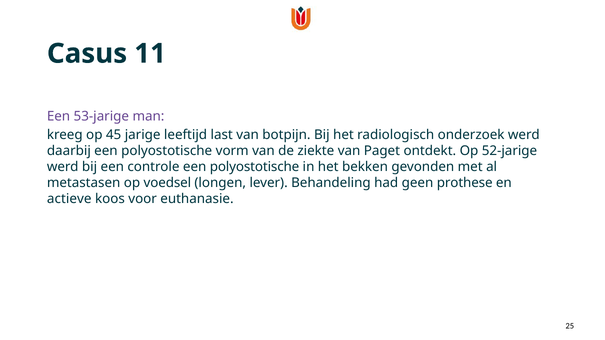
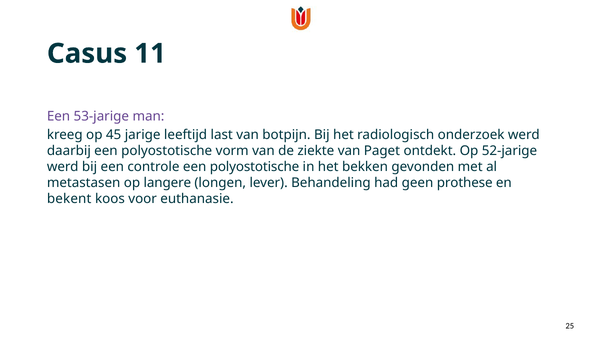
voedsel: voedsel -> langere (167, 183)
actieve: actieve -> bekent (69, 199)
